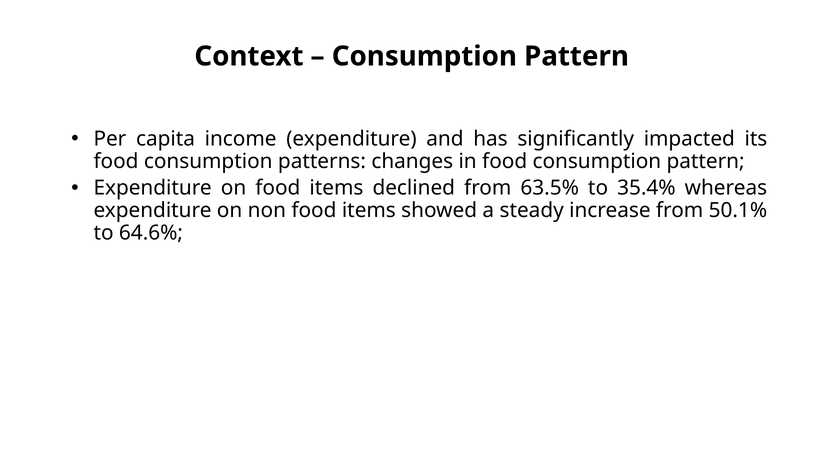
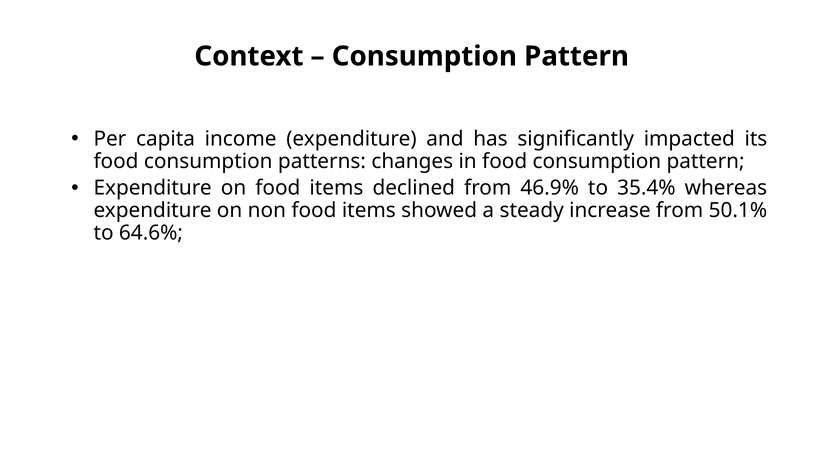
63.5%: 63.5% -> 46.9% (550, 188)
